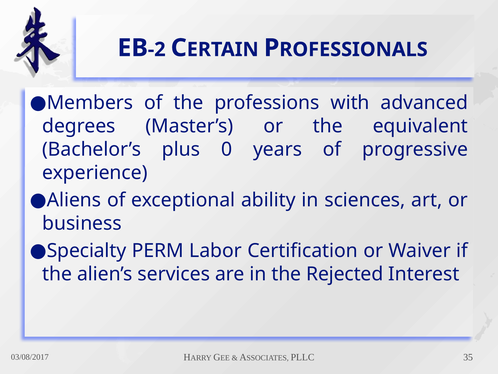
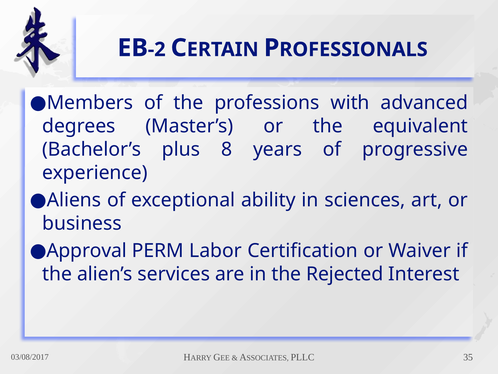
0: 0 -> 8 (227, 149)
Specialty: Specialty -> Approval (87, 250)
